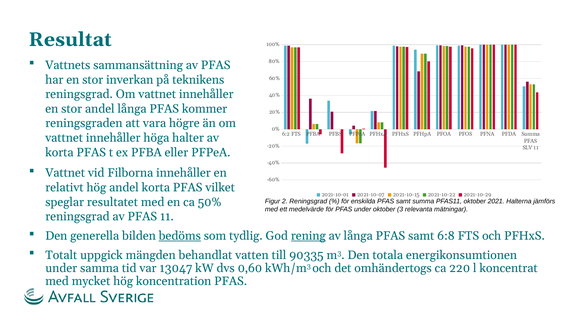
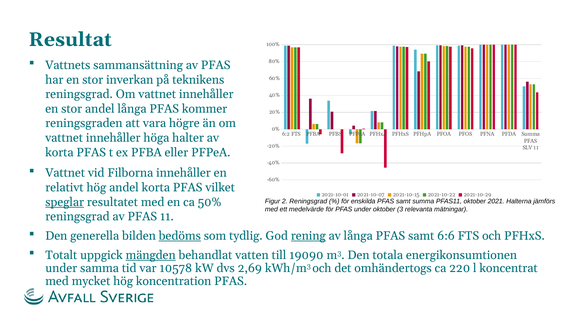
speglar underline: none -> present (65, 202)
6:8: 6:8 -> 6:6 (446, 236)
mängden underline: none -> present (151, 255)
90335: 90335 -> 19090 (306, 255)
13047: 13047 -> 10578 (176, 268)
0,60: 0,60 -> 2,69 (250, 268)
